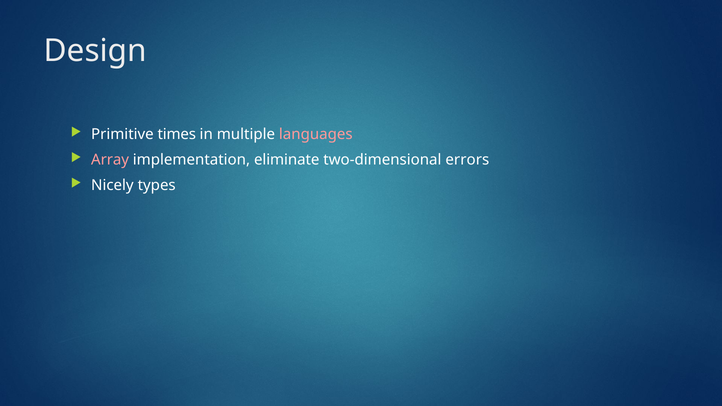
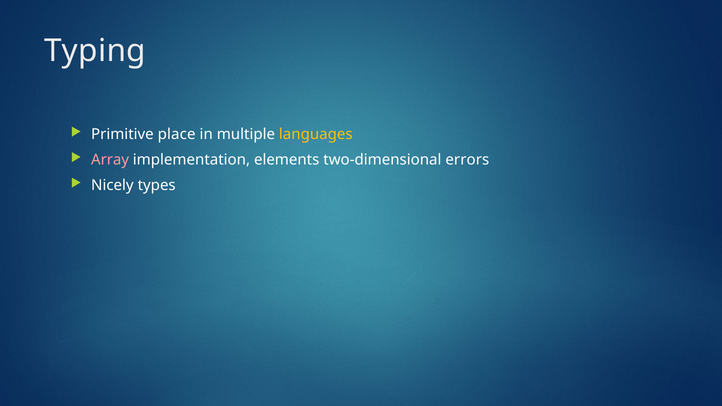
Design: Design -> Typing (95, 51)
times: times -> place (177, 134)
languages colour: pink -> yellow (316, 134)
eliminate: eliminate -> elements (287, 160)
